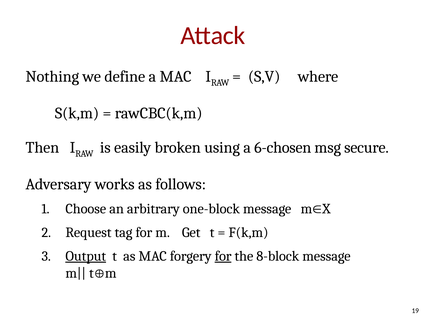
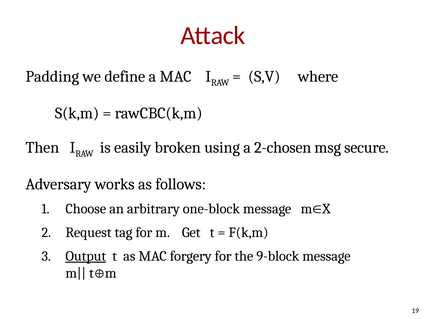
Nothing: Nothing -> Padding (52, 77)
6-chosen: 6-chosen -> 2-chosen (283, 148)
for underline: present -> none (223, 256)
8-block: 8-block -> 9-block (278, 256)
